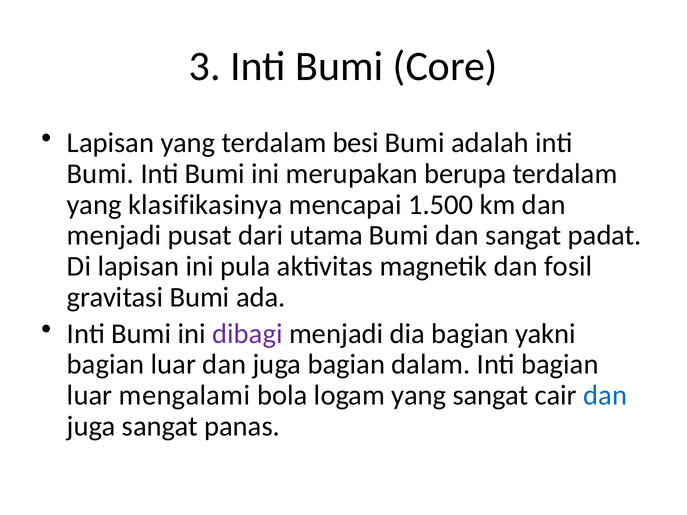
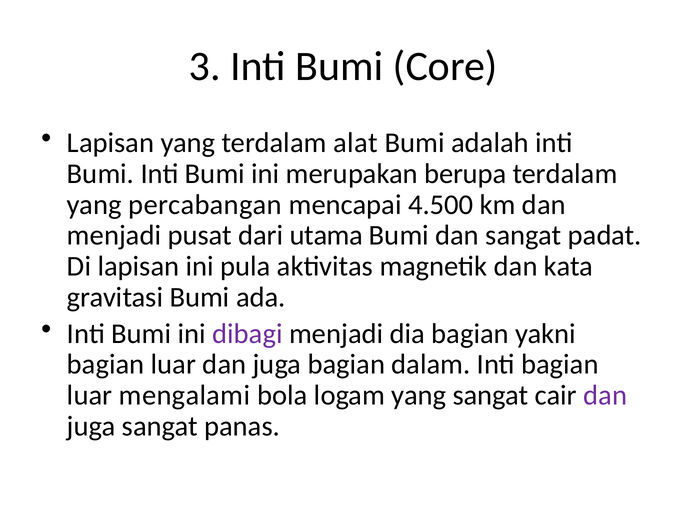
besi: besi -> alat (355, 143)
klasifikasinya: klasifikasinya -> percabangan (205, 205)
1.500: 1.500 -> 4.500 (441, 205)
fosil: fosil -> kata (568, 266)
dan colour: blue -> purple (605, 396)
